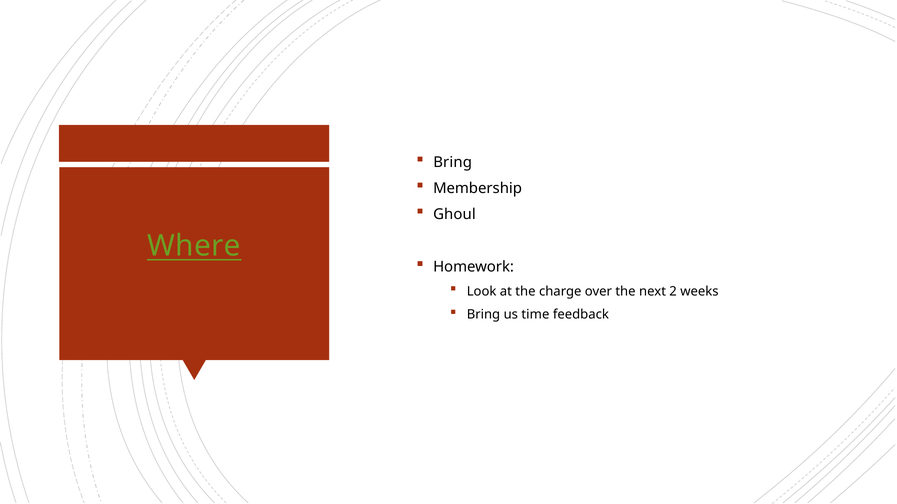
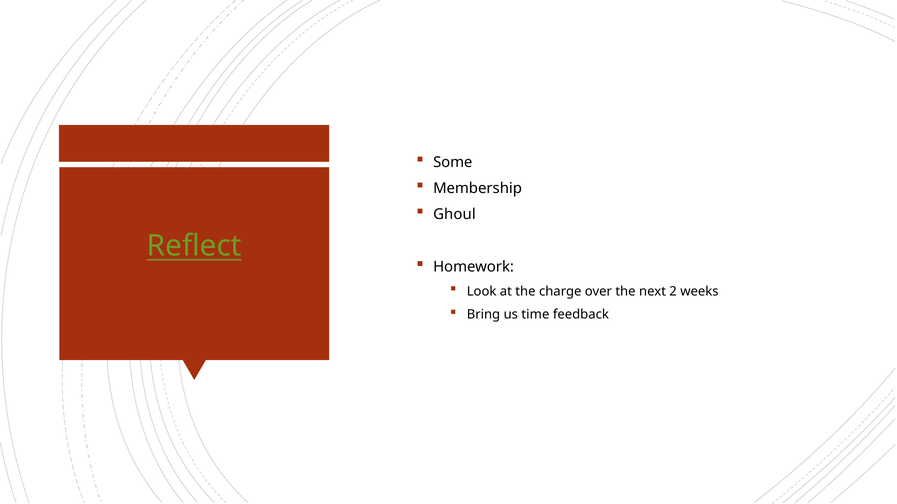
Bring: Bring -> Some (453, 162)
Where: Where -> Reflect (194, 246)
